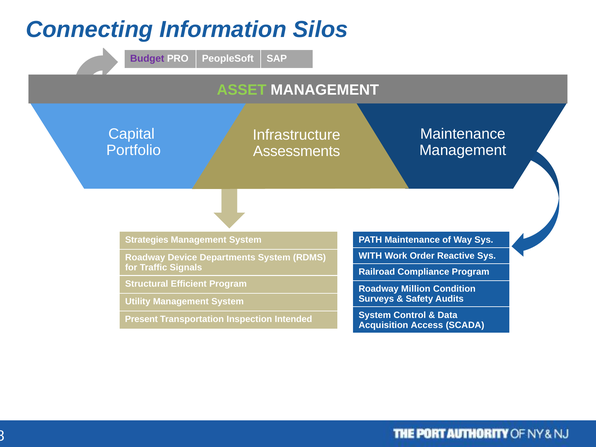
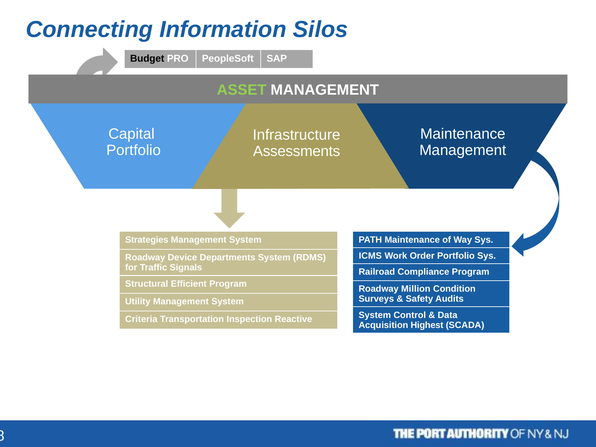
Budget colour: purple -> black (147, 58)
WITH: WITH -> ICMS (370, 256)
Order Reactive: Reactive -> Portfolio (456, 256)
Present: Present -> Criteria (141, 319)
Intended: Intended -> Reactive (293, 319)
Access: Access -> Highest (427, 325)
